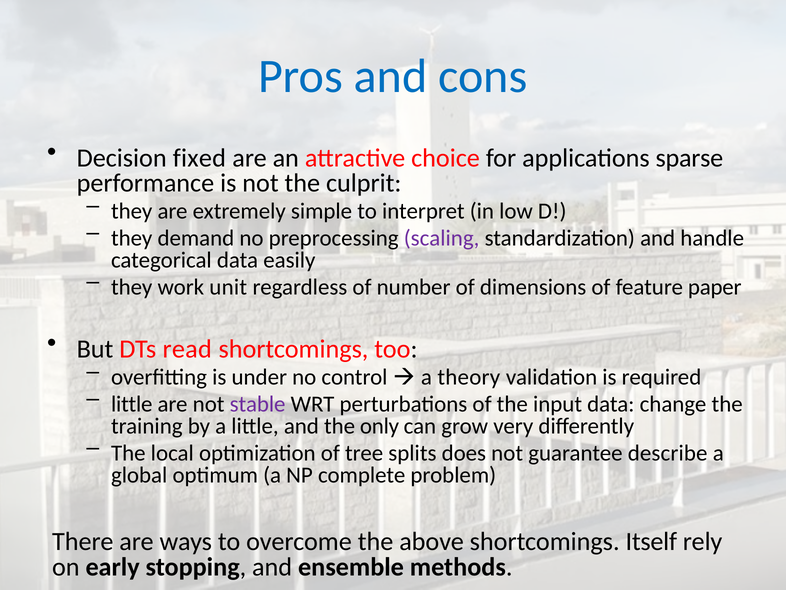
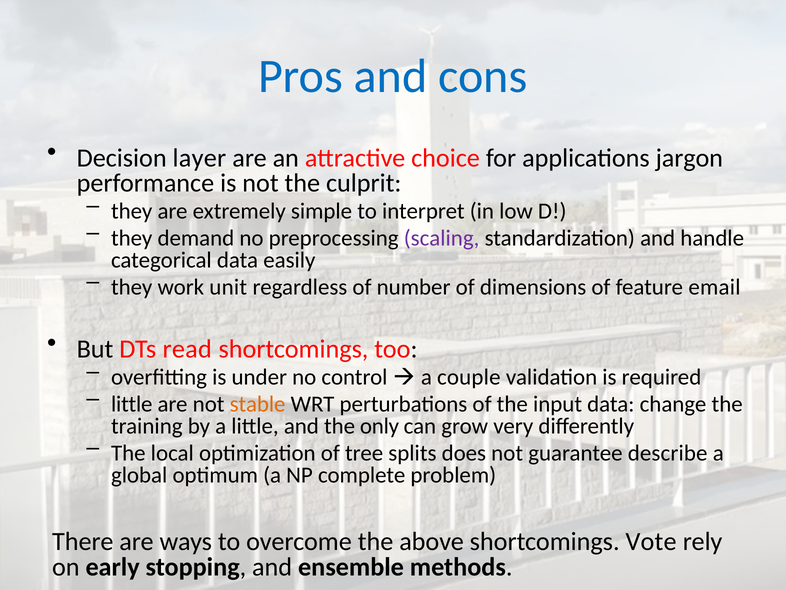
fixed: fixed -> layer (199, 158)
sparse: sparse -> jargon (689, 158)
paper: paper -> email (715, 287)
theory: theory -> couple (469, 377)
stable colour: purple -> orange (258, 404)
Itself: Itself -> Vote (651, 541)
